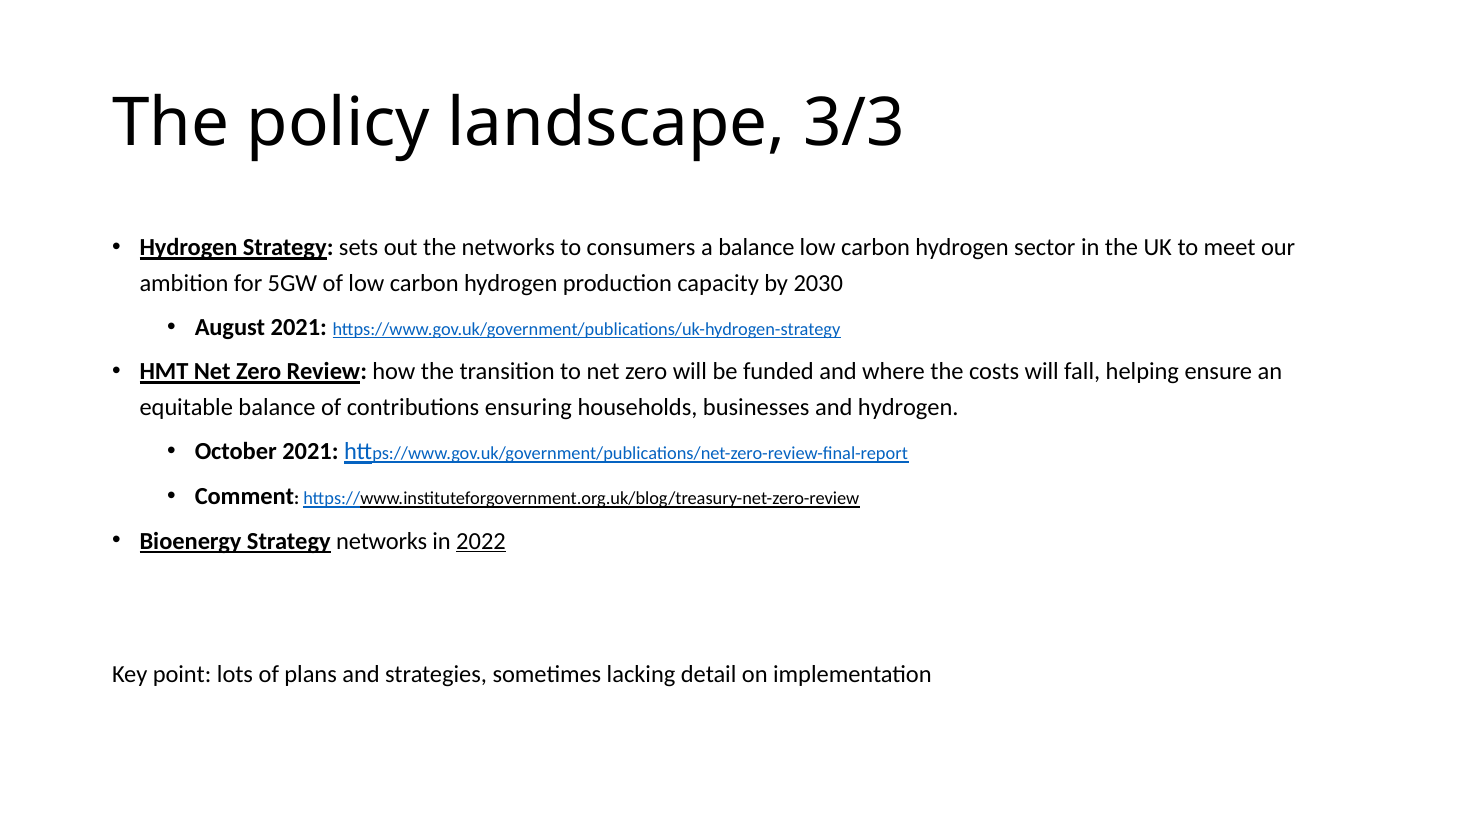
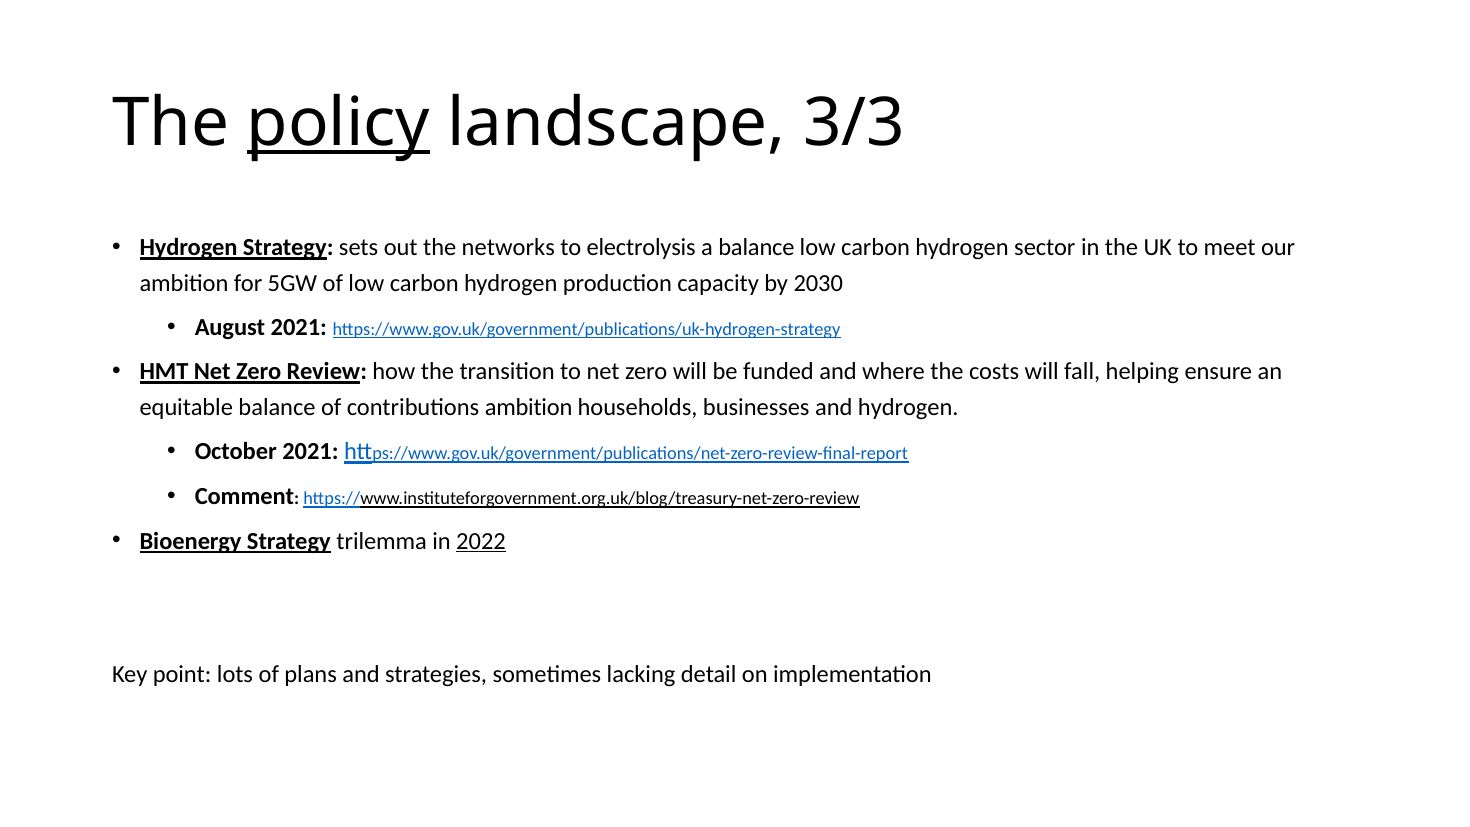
policy underline: none -> present (338, 123)
consumers: consumers -> electrolysis (641, 248)
contributions ensuring: ensuring -> ambition (529, 407)
Strategy networks: networks -> trilemma (382, 541)
